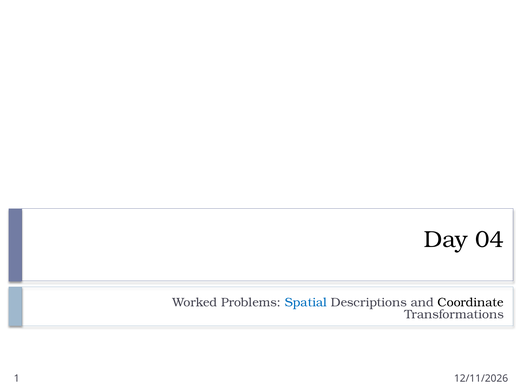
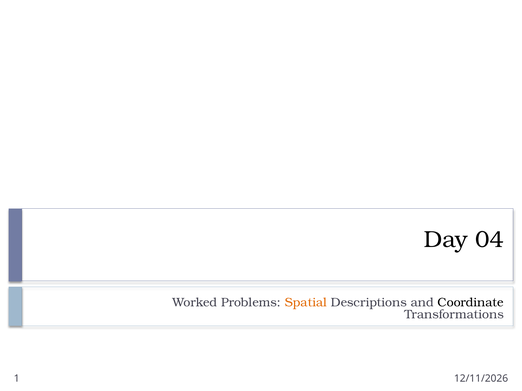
Spatial colour: blue -> orange (306, 303)
